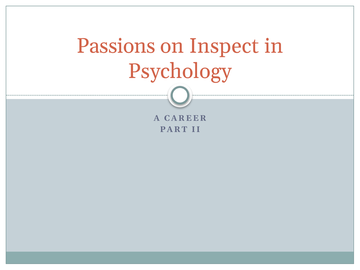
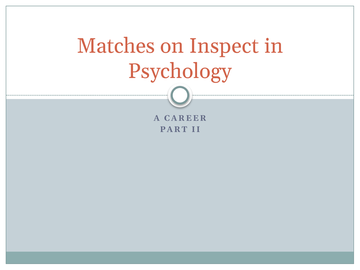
Passions: Passions -> Matches (116, 46)
